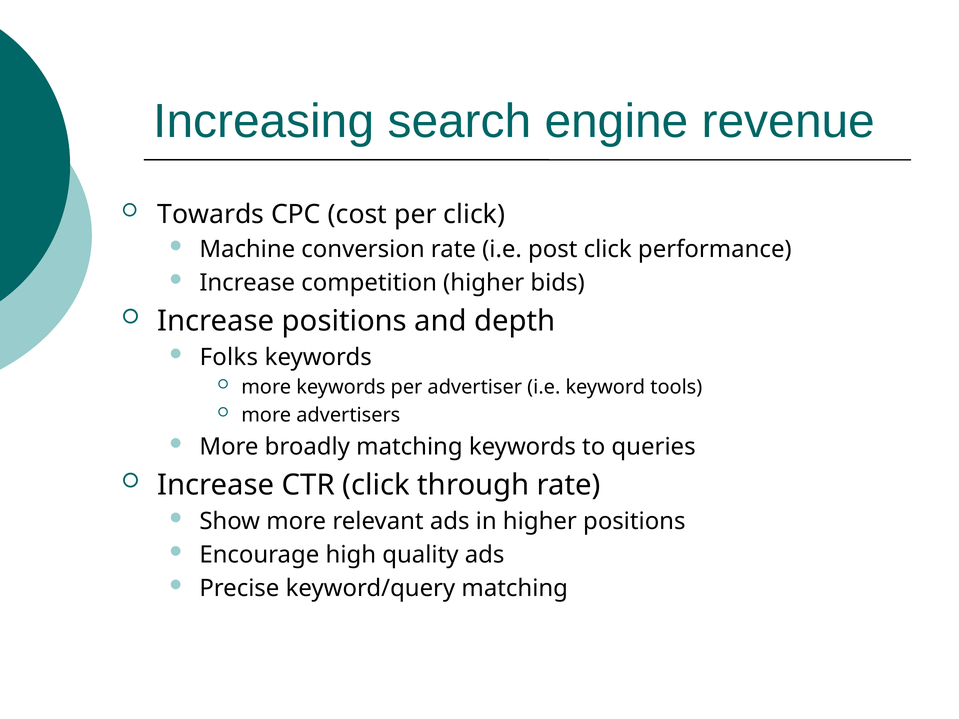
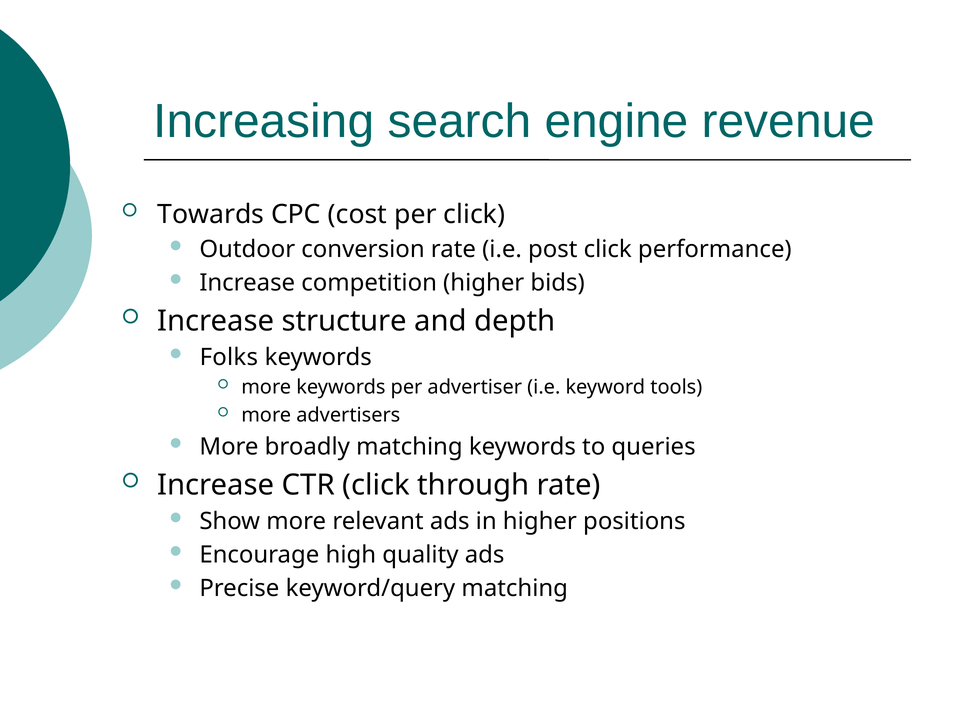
Machine: Machine -> Outdoor (247, 249)
Increase positions: positions -> structure (344, 321)
